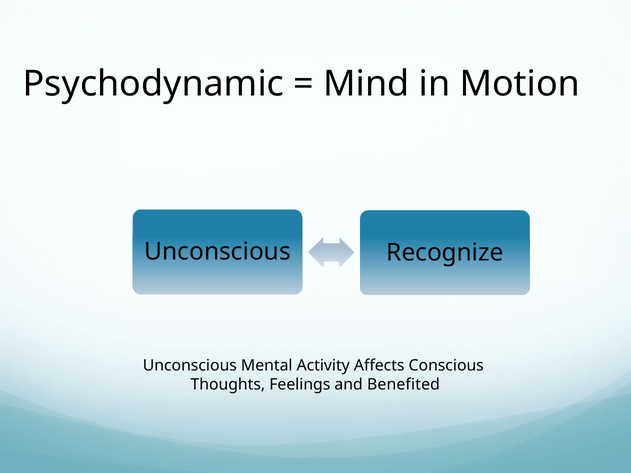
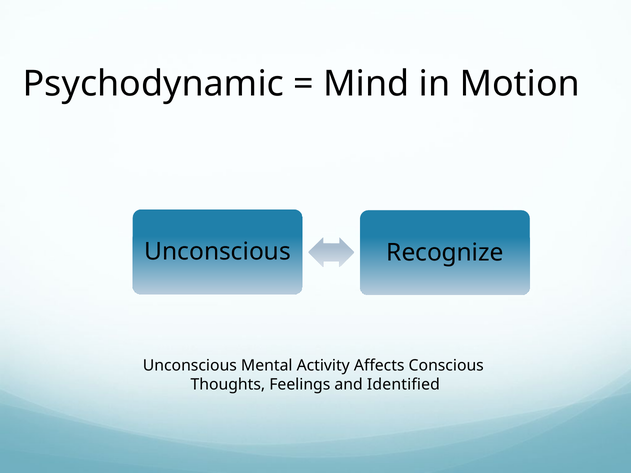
Benefited: Benefited -> Identified (403, 385)
